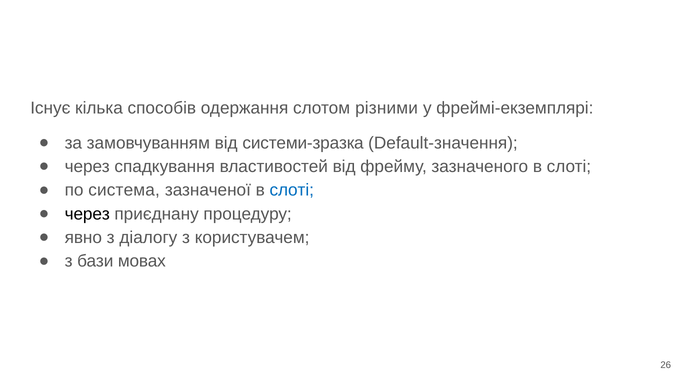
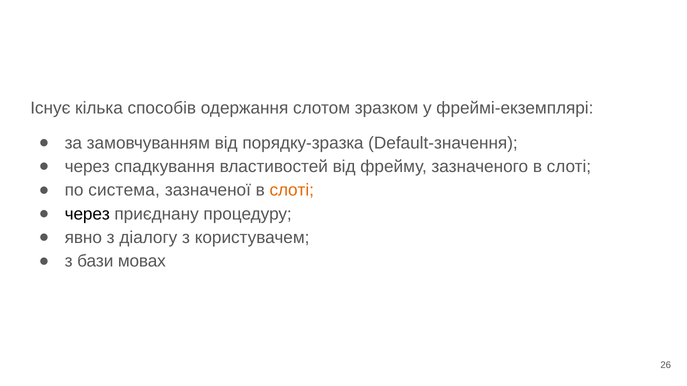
різними: різними -> зразком (387, 108)
системи-зразка: системи-зразка -> порядку-зразка (303, 143)
слоті colour: blue -> orange (292, 191)
